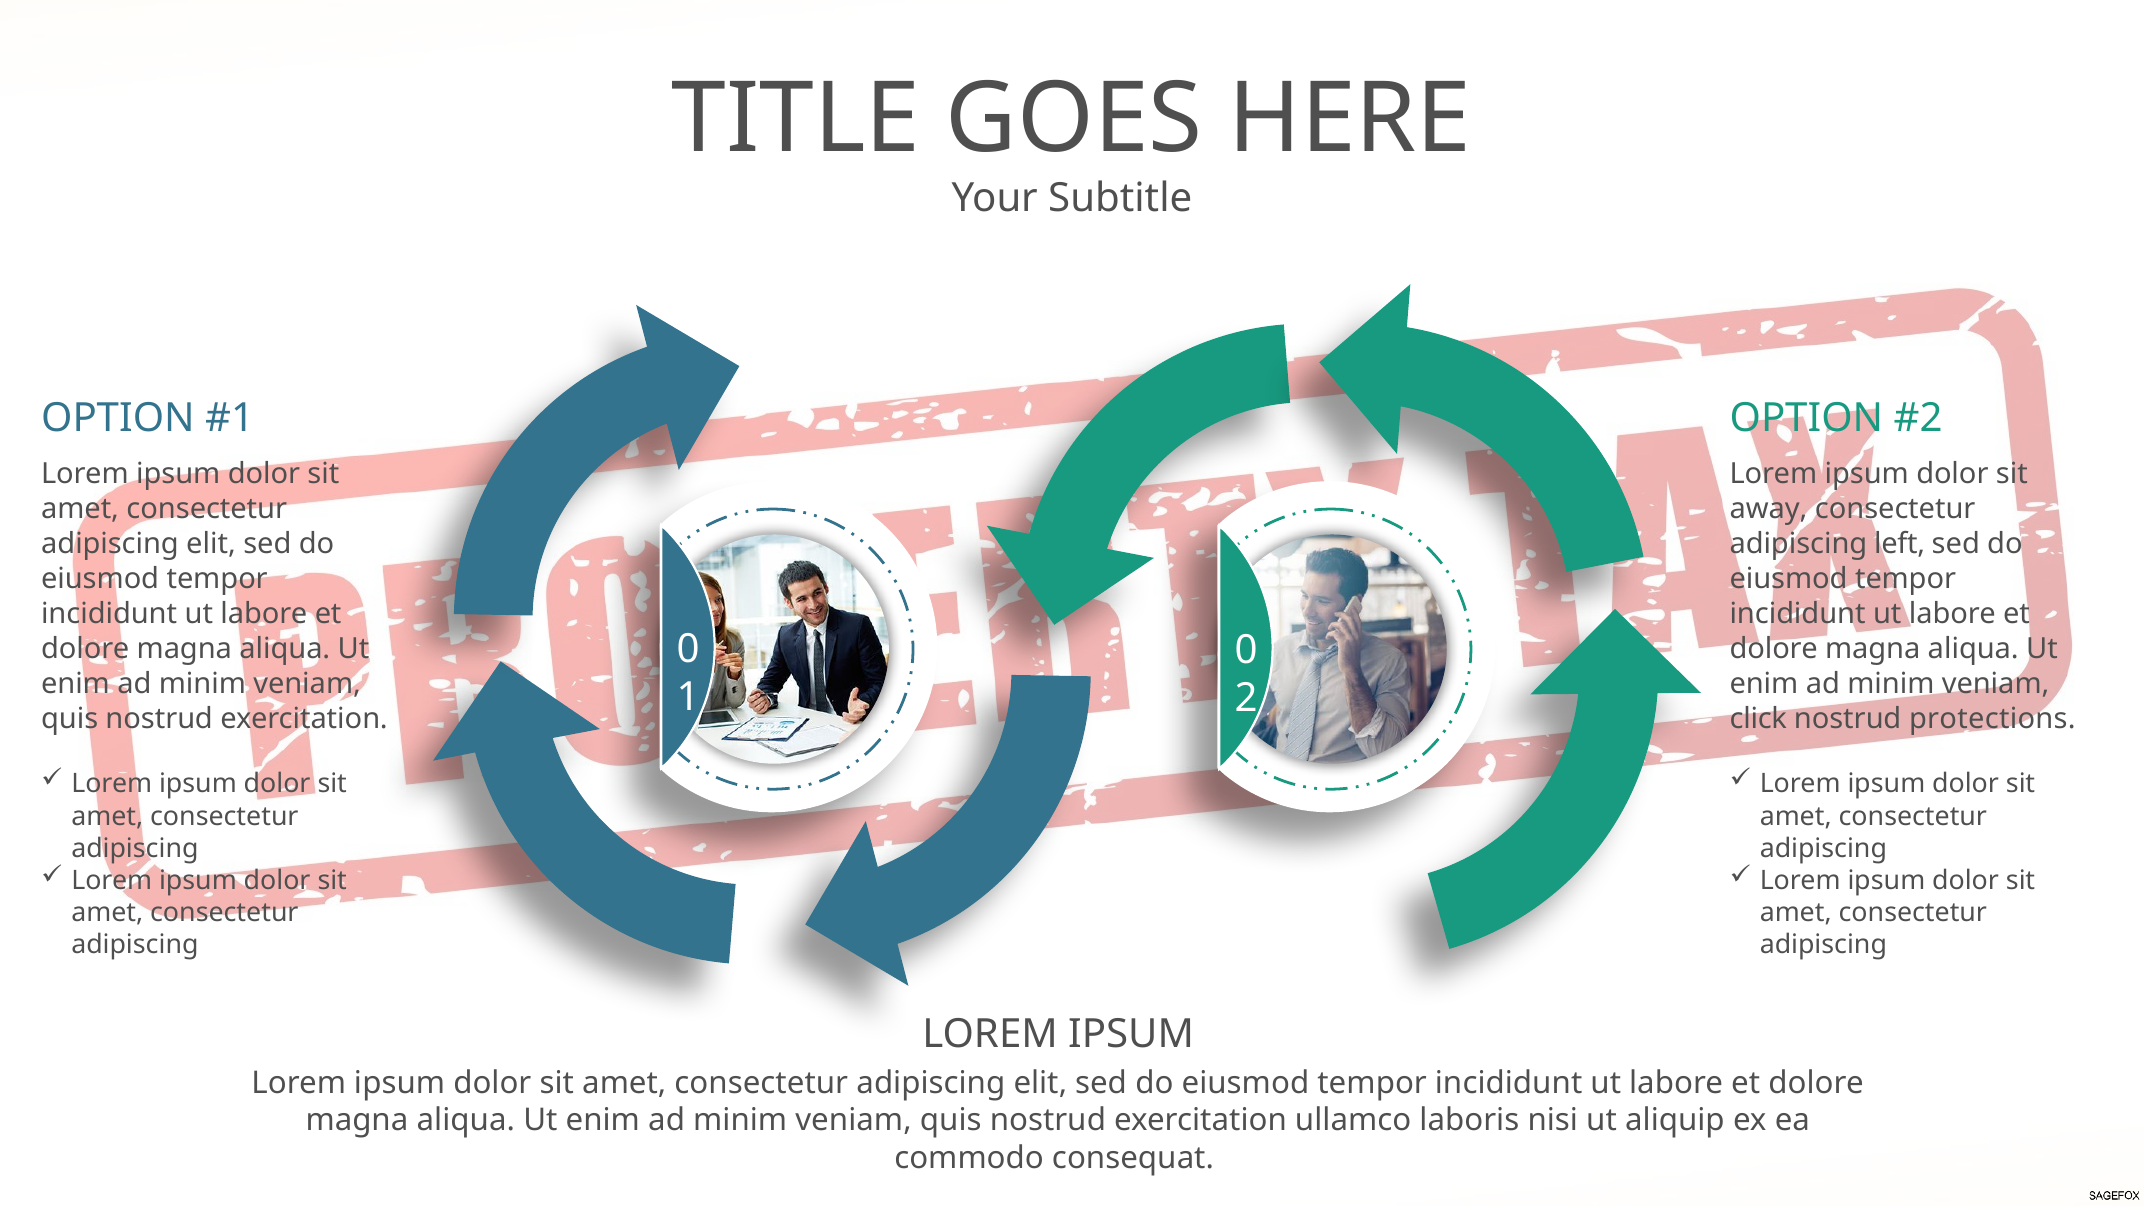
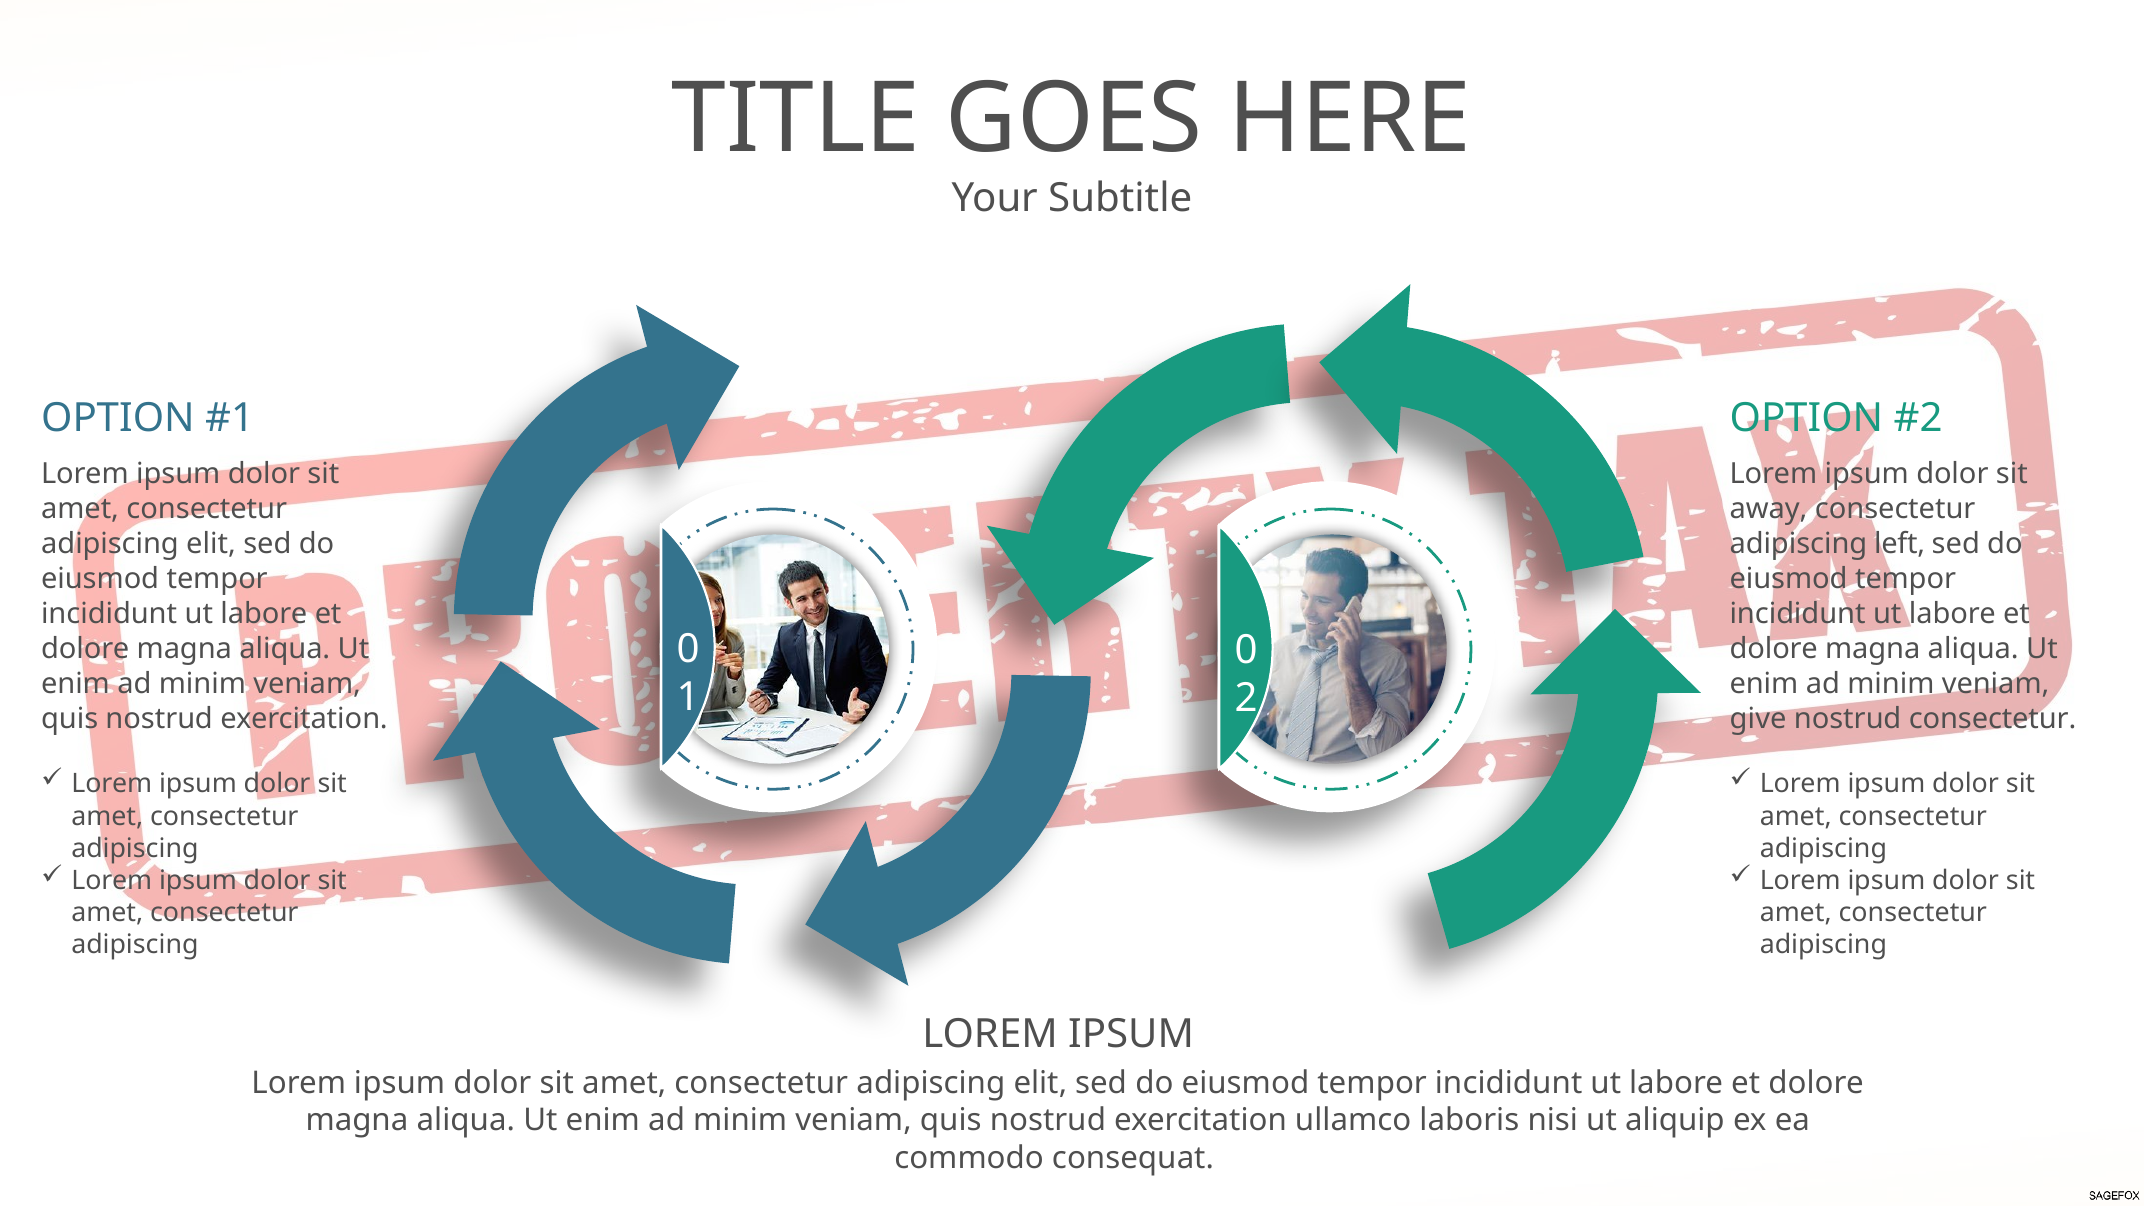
click: click -> give (1758, 719)
nostrud protections: protections -> consectetur (1993, 719)
